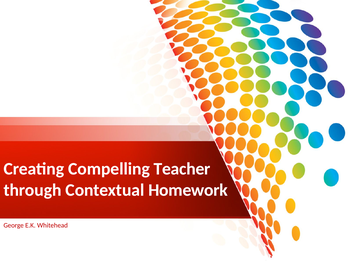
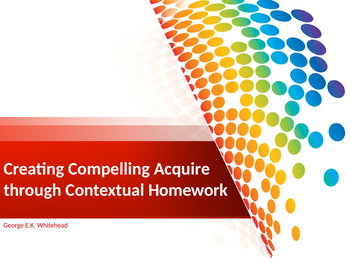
Teacher: Teacher -> Acquire (182, 169)
